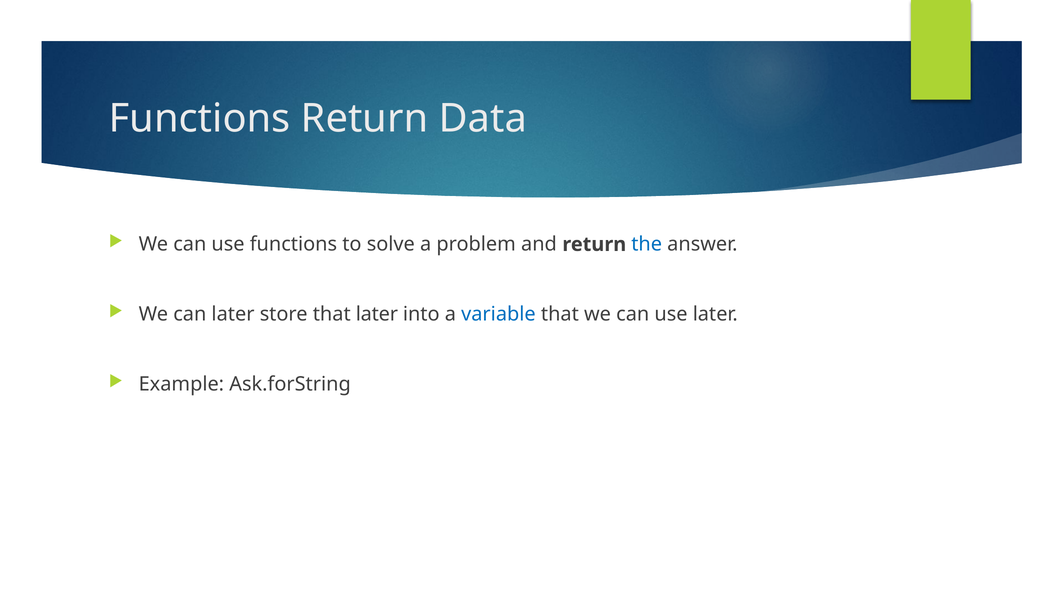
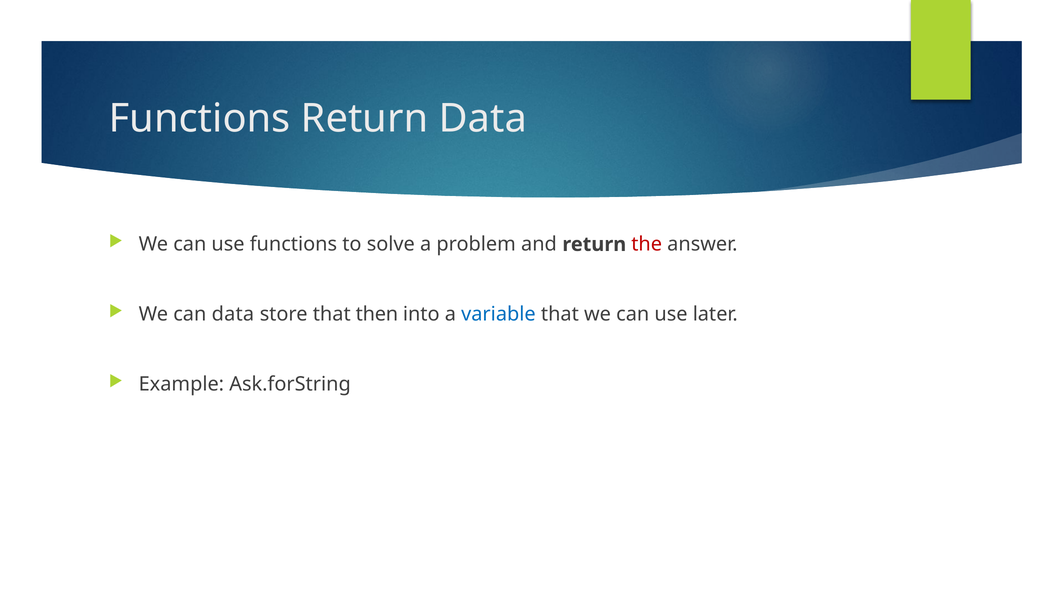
the colour: blue -> red (647, 245)
can later: later -> data (233, 315)
that later: later -> then (377, 315)
